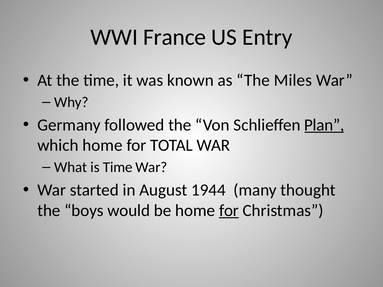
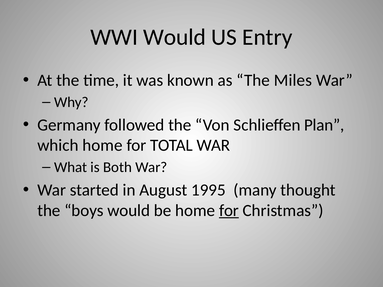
WWI France: France -> Would (175, 37)
Plan underline: present -> none (324, 125)
is Time: Time -> Both (118, 167)
1944: 1944 -> 1995 (208, 190)
